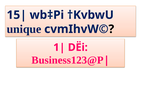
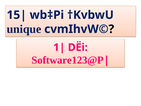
Business123@P: Business123@P -> Software123@P (68, 60)
